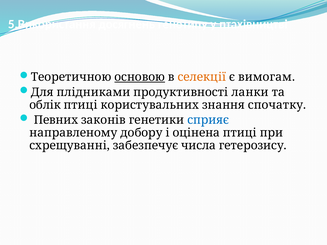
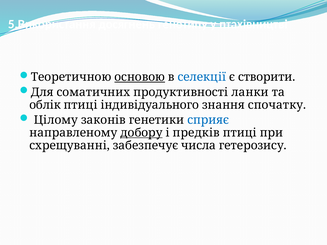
селекції colour: orange -> blue (202, 77)
вимогам: вимогам -> створити (267, 77)
плідниками: плідниками -> соматичних (93, 92)
користувальних: користувальних -> індивідуального (150, 105)
Певних: Певних -> Цілому (56, 120)
добору underline: none -> present (141, 133)
оцінена: оцінена -> предків (196, 133)
